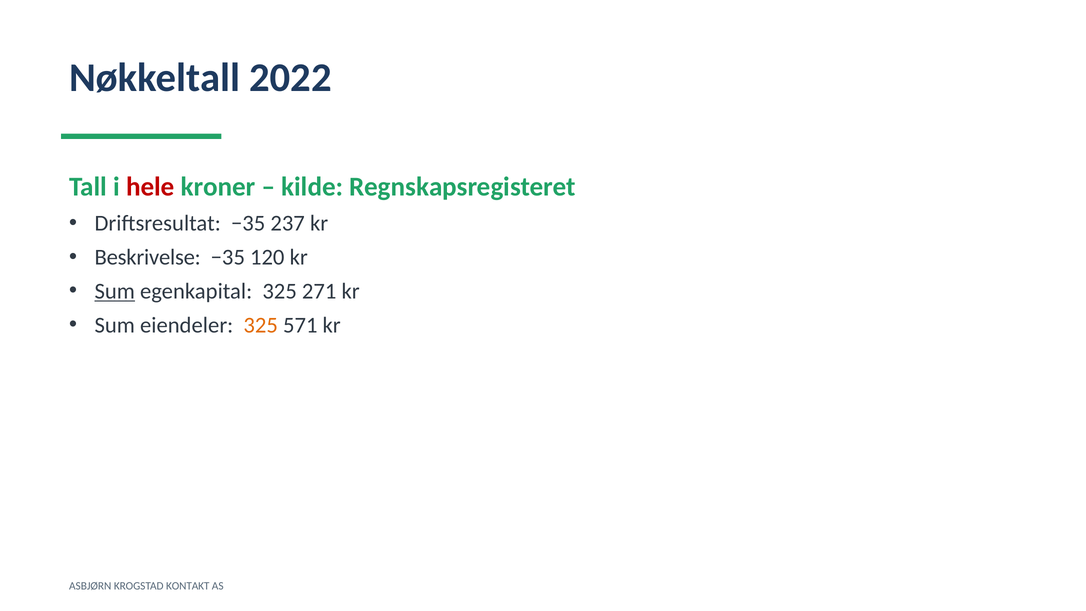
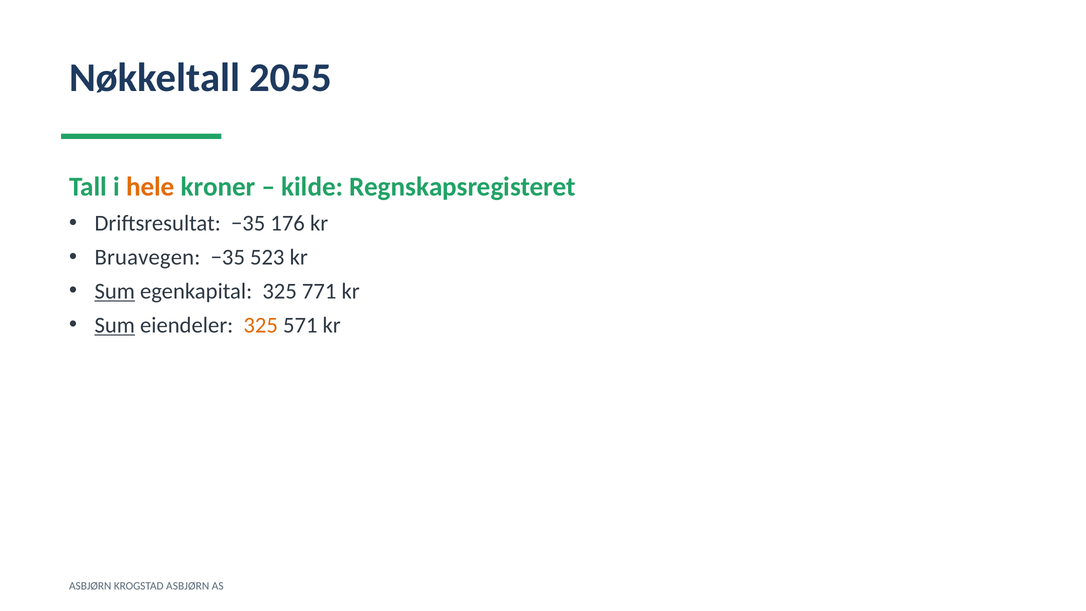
2022: 2022 -> 2055 (290, 78)
hele colour: red -> orange (150, 187)
237: 237 -> 176 (288, 223)
Beskrivelse: Beskrivelse -> Bruavegen (147, 257)
120: 120 -> 523 (267, 257)
271: 271 -> 771 (319, 291)
Sum underline: none -> present (115, 325)
KROGSTAD KONTAKT: KONTAKT -> ASBJØRN (188, 586)
